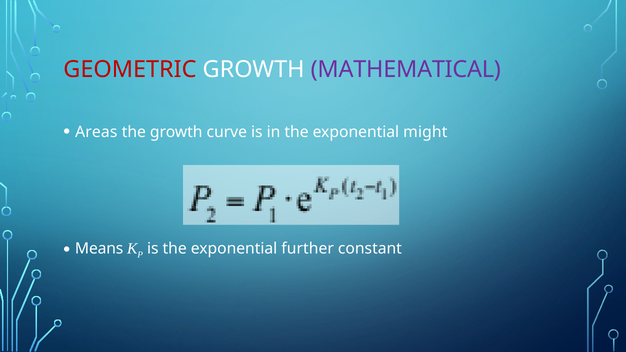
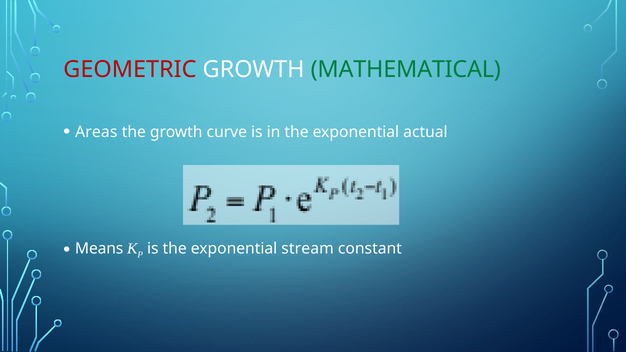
MATHEMATICAL colour: purple -> green (406, 70)
might: might -> actual (425, 132)
further: further -> stream (308, 249)
